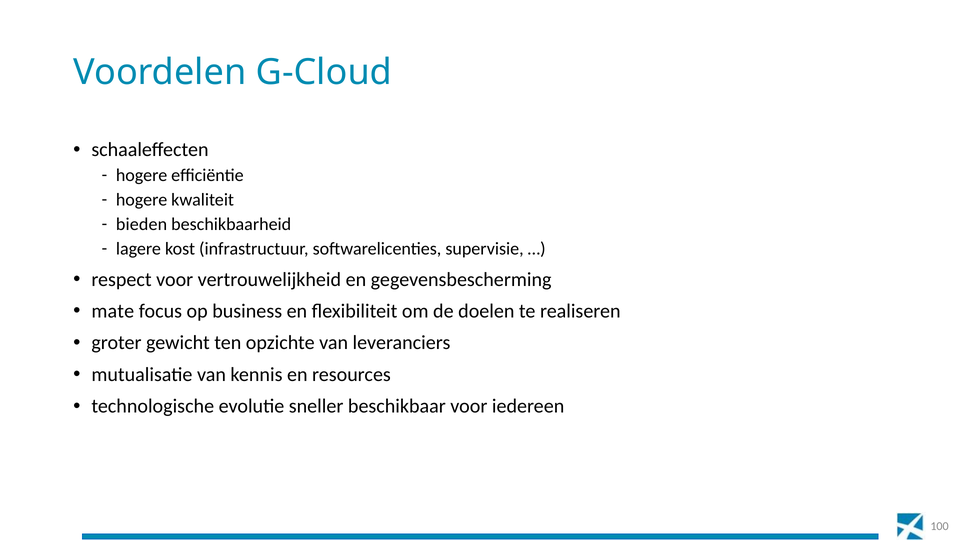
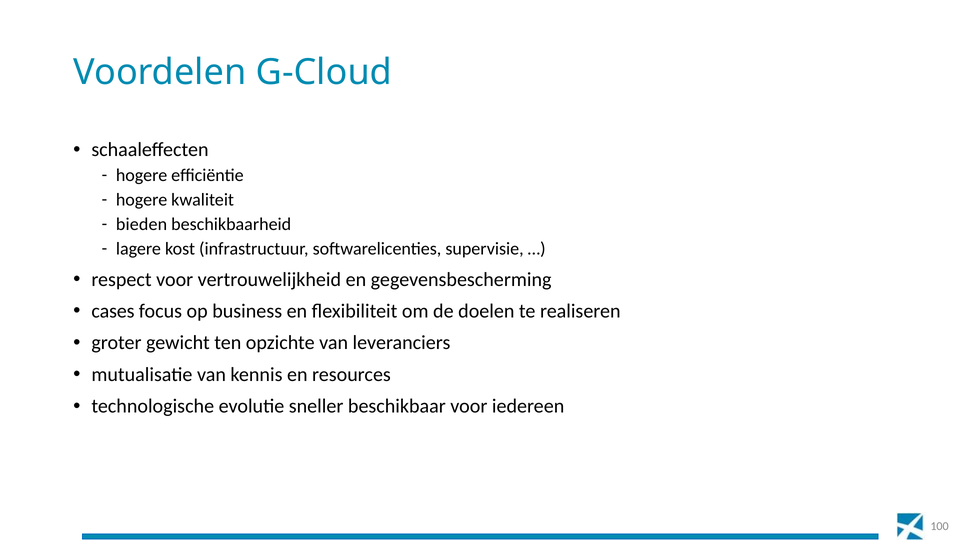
mate: mate -> cases (113, 311)
